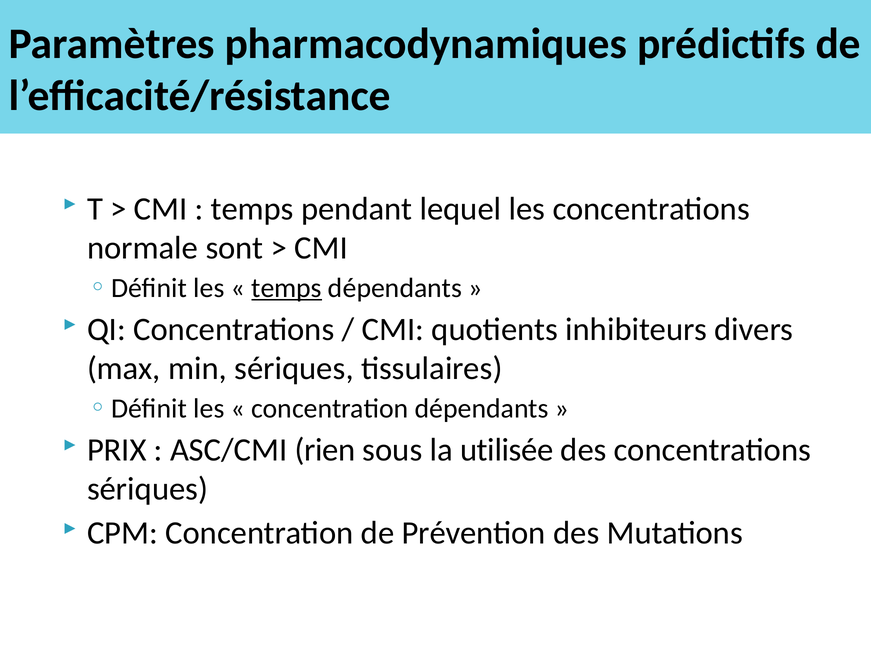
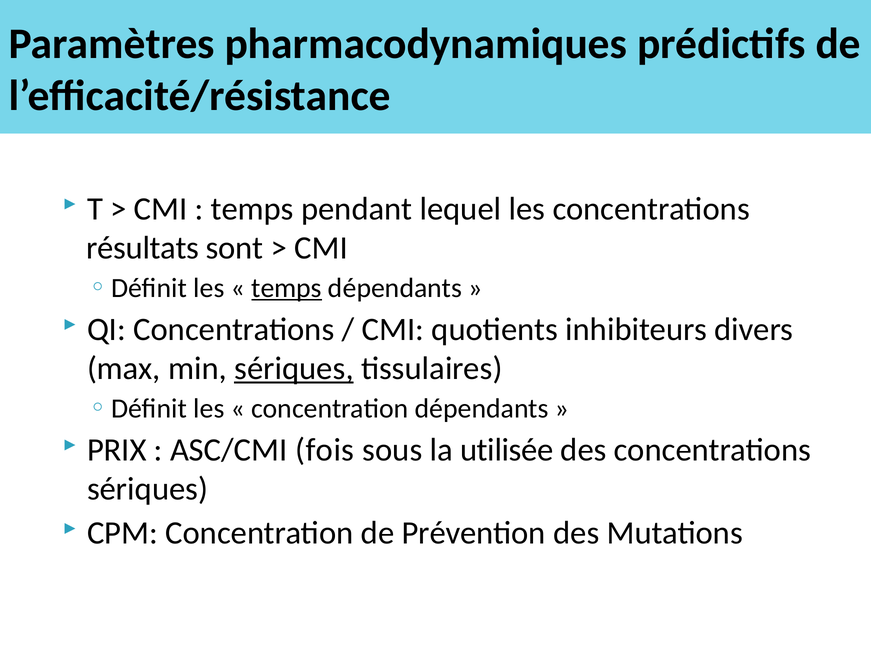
normale: normale -> résultats (143, 248)
sériques underline: none -> present (294, 369)
rien: rien -> fois (325, 450)
